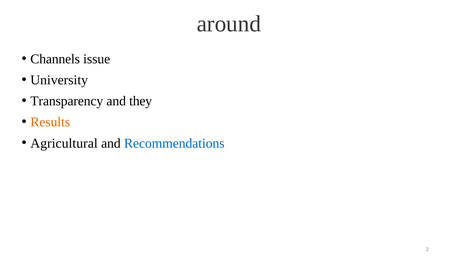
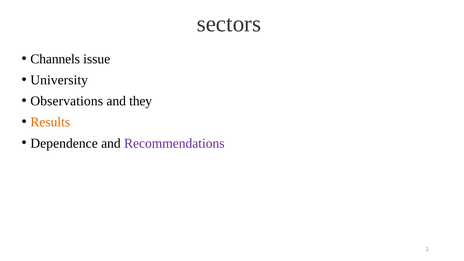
around: around -> sectors (229, 24)
Transparency: Transparency -> Observations (67, 101)
Agricultural: Agricultural -> Dependence (64, 143)
Recommendations colour: blue -> purple (174, 143)
